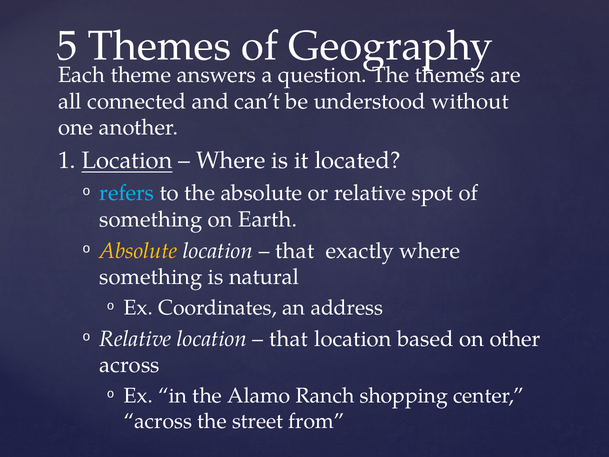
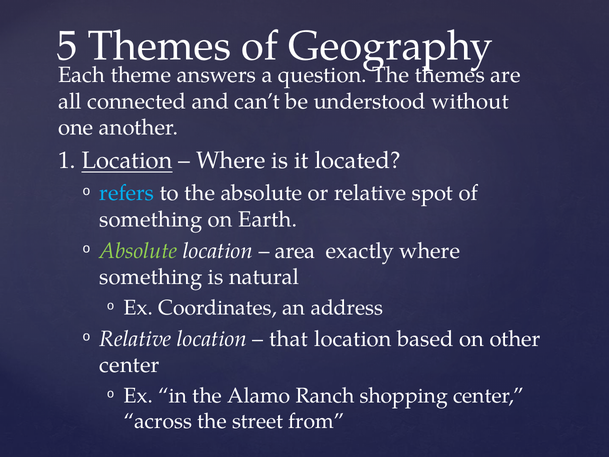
Absolute colour: yellow -> light green (138, 251)
that: that -> area (295, 251)
across: across -> center (130, 365)
